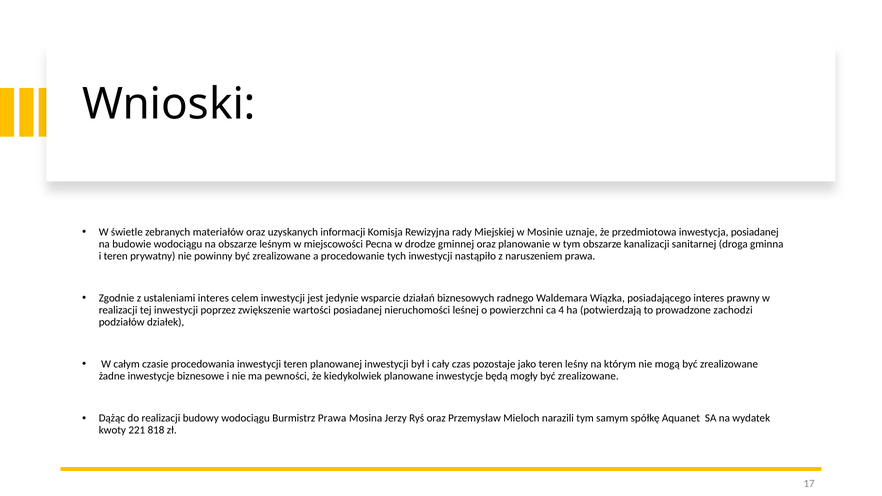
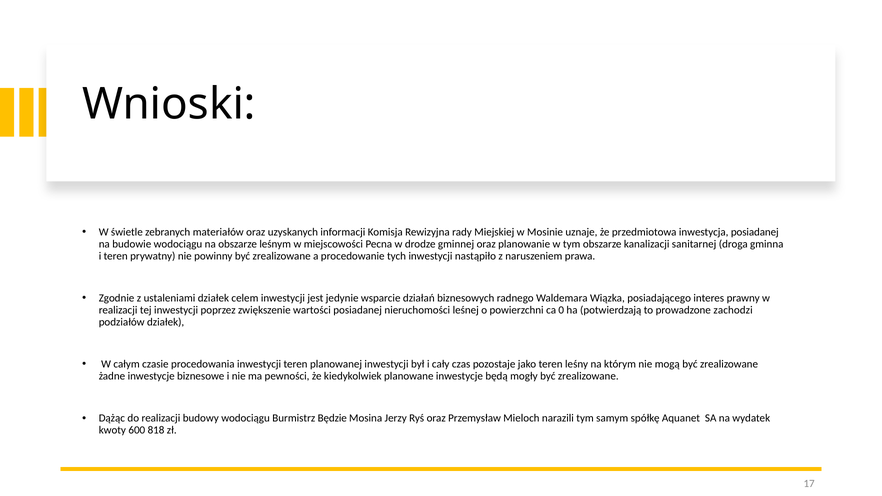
ustaleniami interes: interes -> działek (213, 298)
4: 4 -> 0 (561, 310)
Burmistrz Prawa: Prawa -> Będzie (332, 418)
221: 221 -> 600 (137, 430)
